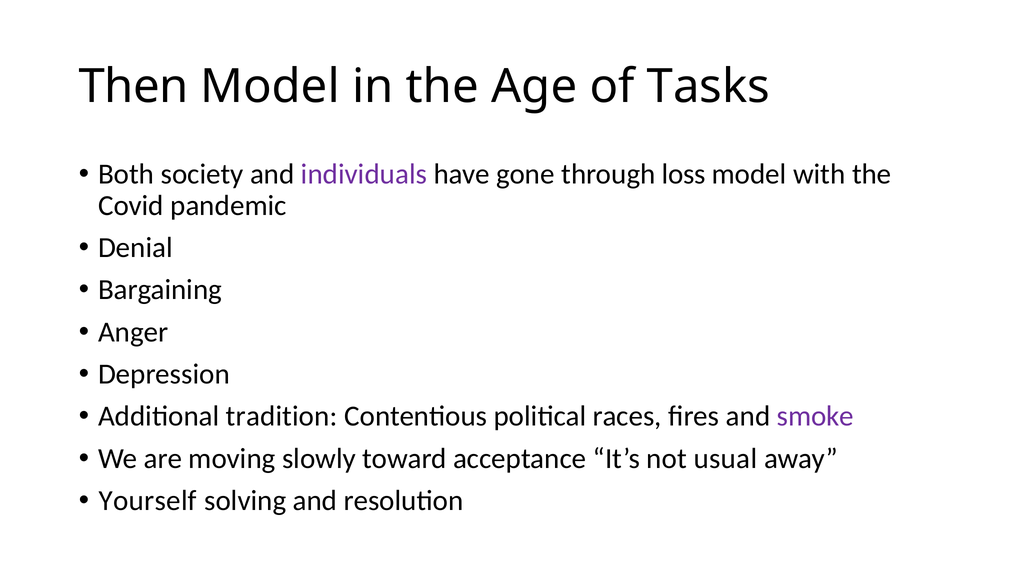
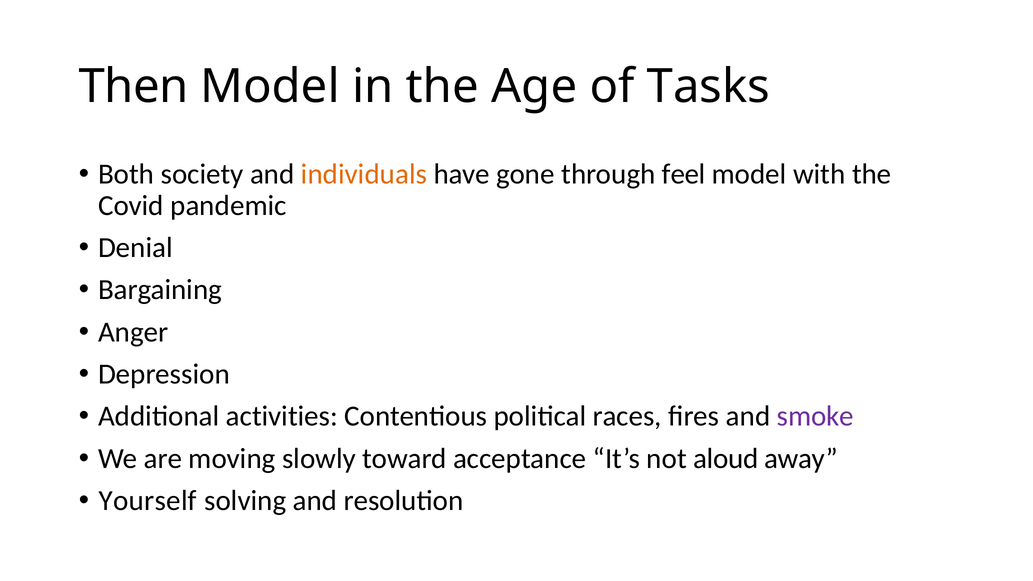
individuals colour: purple -> orange (364, 174)
loss: loss -> feel (684, 174)
tradition: tradition -> activities (282, 416)
usual: usual -> aloud (726, 459)
